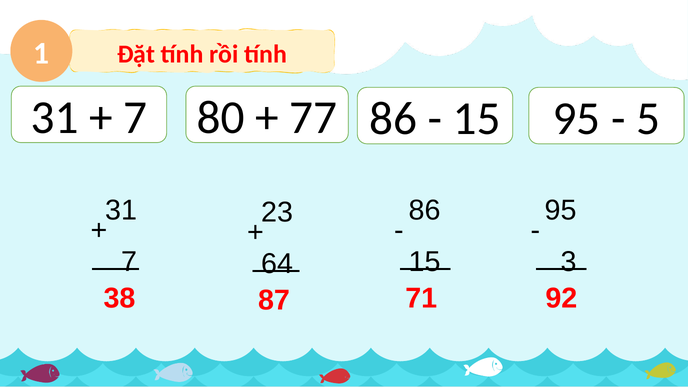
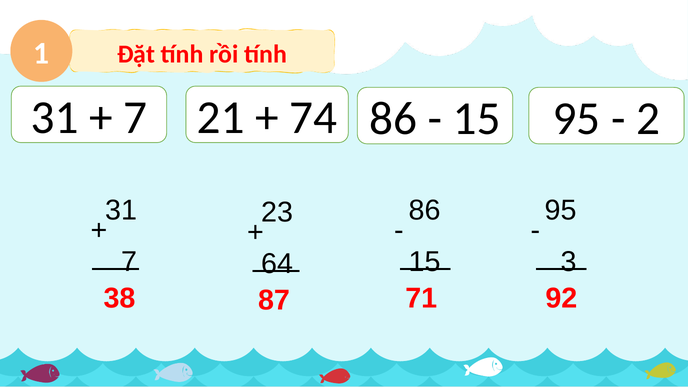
80: 80 -> 21 (221, 118)
77: 77 -> 74 (313, 118)
5: 5 -> 2 (648, 119)
